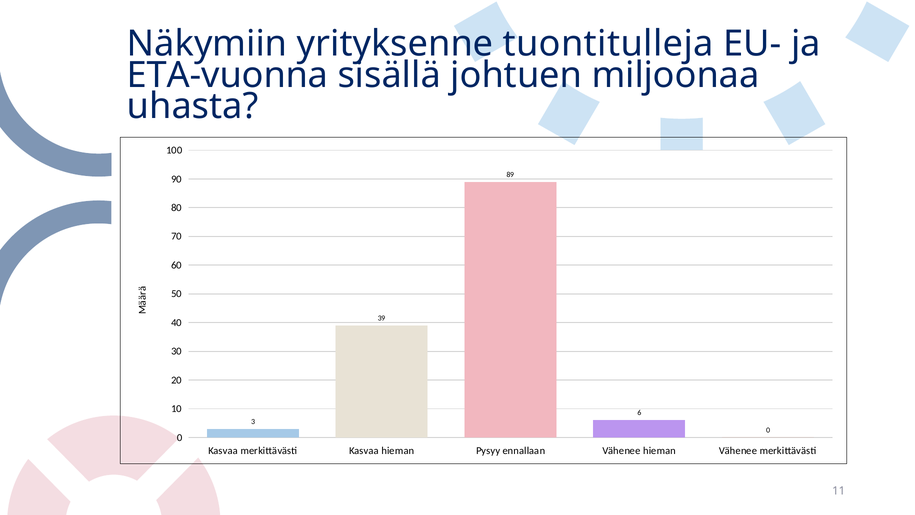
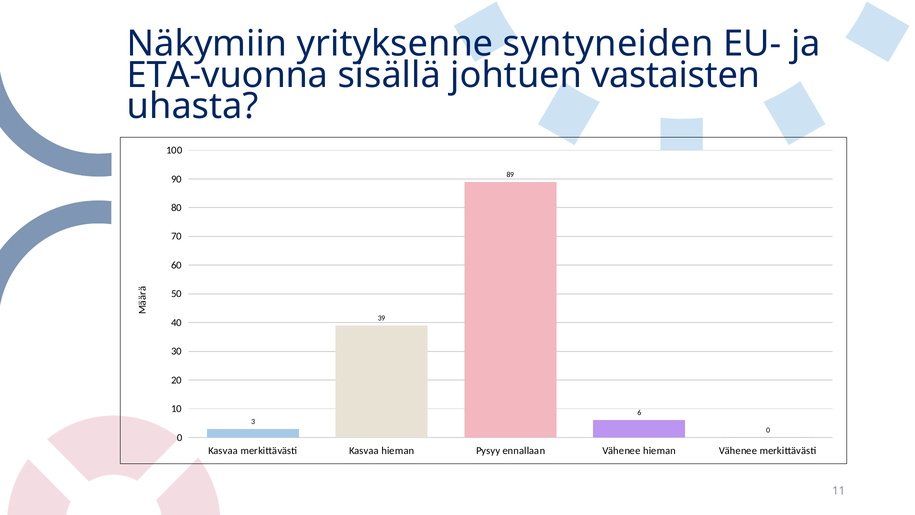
tuontitulleja: tuontitulleja -> syntyneiden (608, 44)
miljoonaa: miljoonaa -> vastaisten (676, 75)
